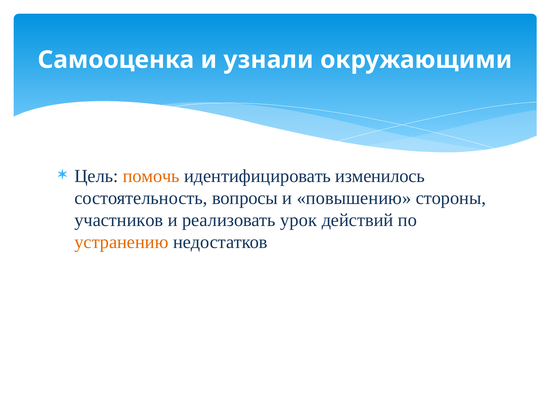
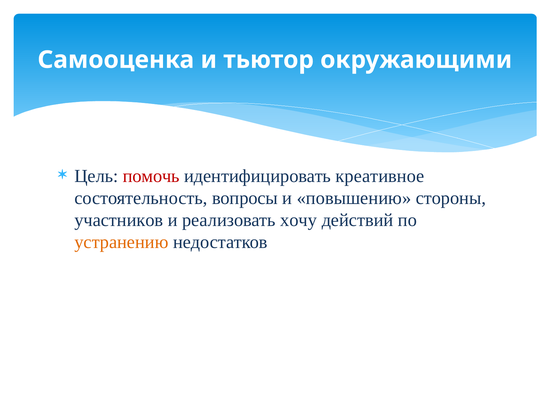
узнали: узнали -> тьютор (269, 60)
помочь colour: orange -> red (151, 176)
изменилось: изменилось -> креативное (380, 176)
урок: урок -> хочу (299, 220)
